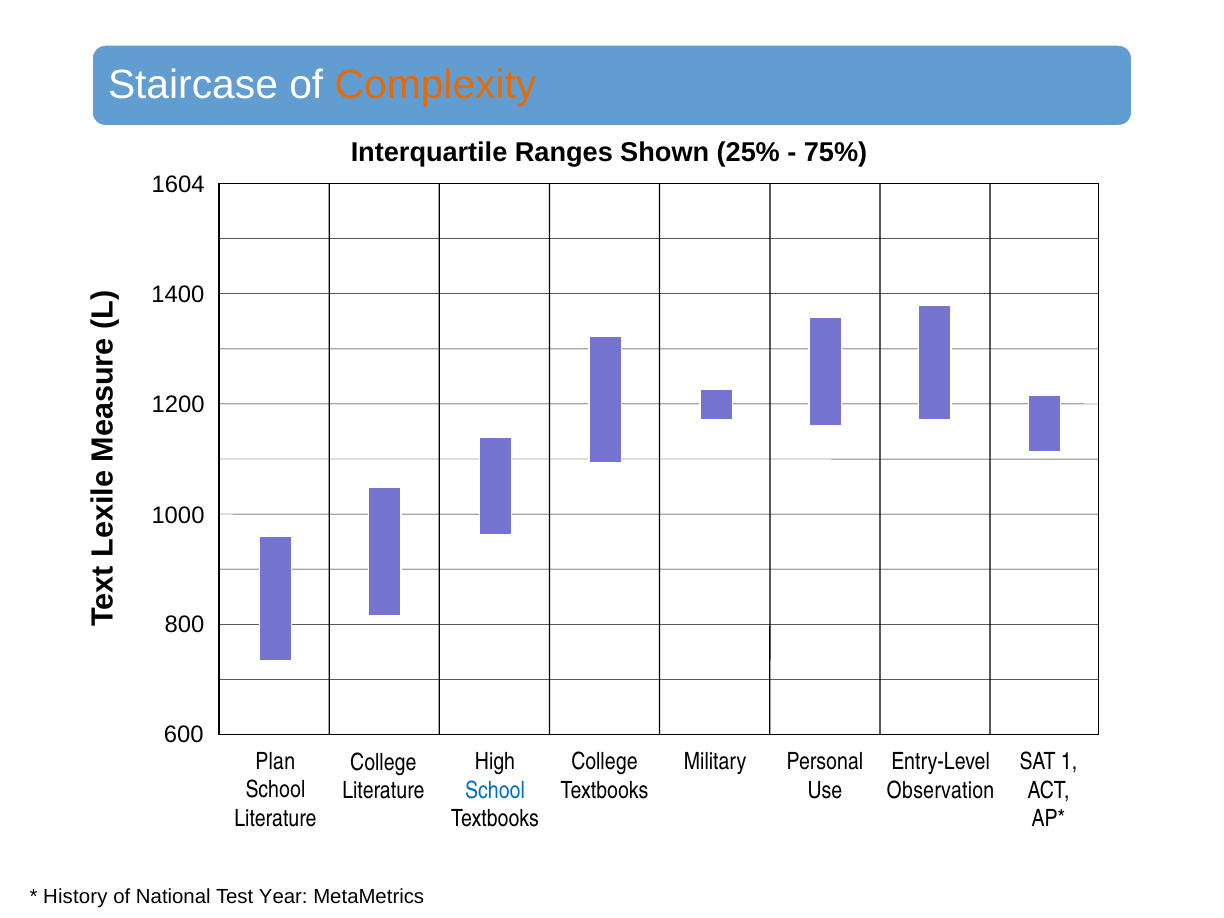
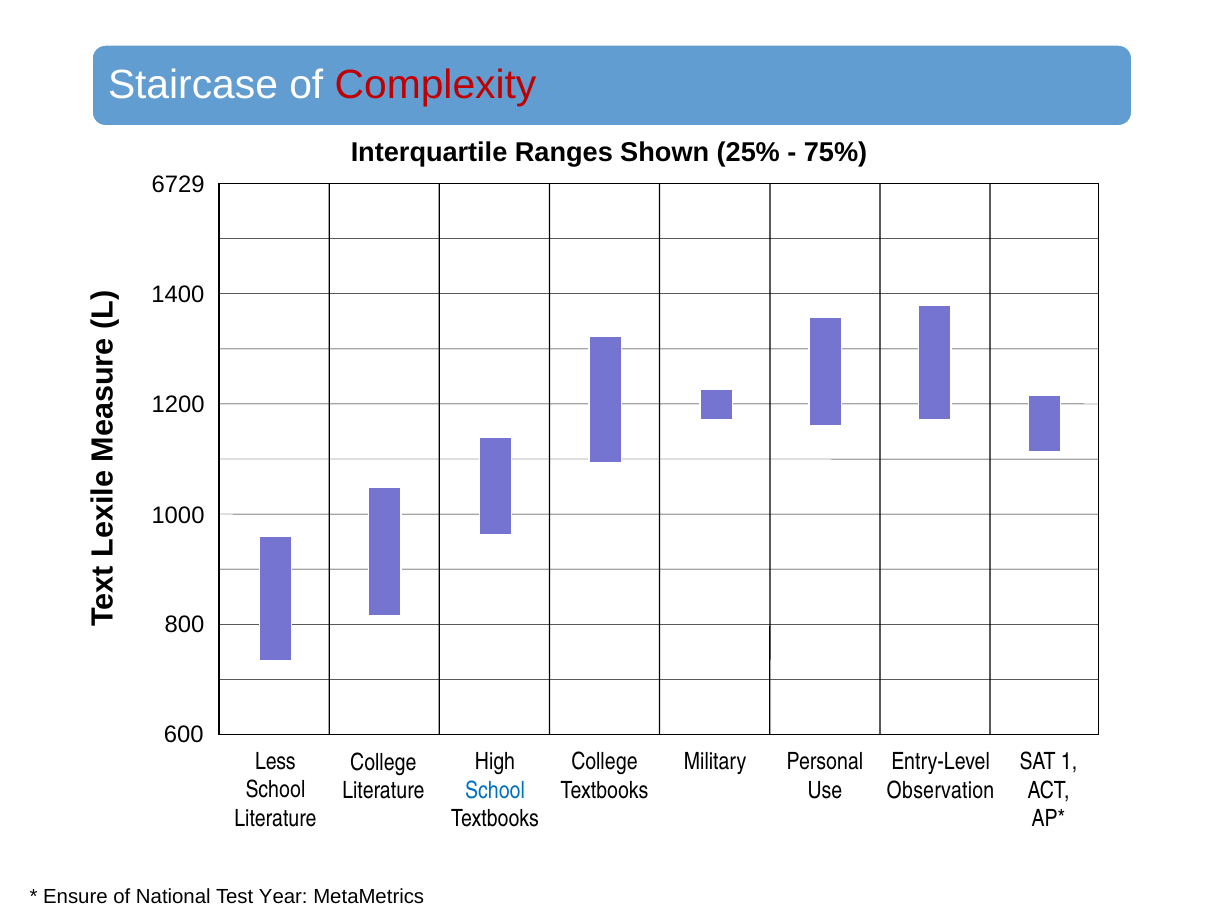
Complexity colour: orange -> red (435, 85)
1604: 1604 -> 6729 (178, 185)
Plan: Plan -> Less (275, 761)
History: History -> Ensure (75, 897)
